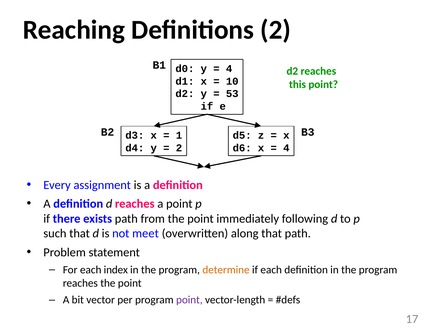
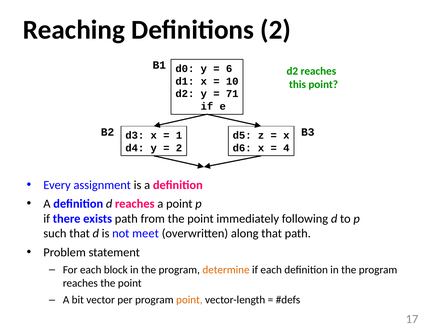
4: 4 -> 6 (229, 69)
53: 53 -> 71 (232, 94)
index: index -> block (116, 270)
point colour: purple -> orange (189, 300)
